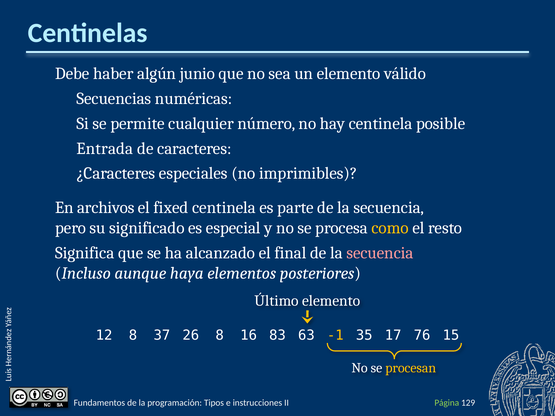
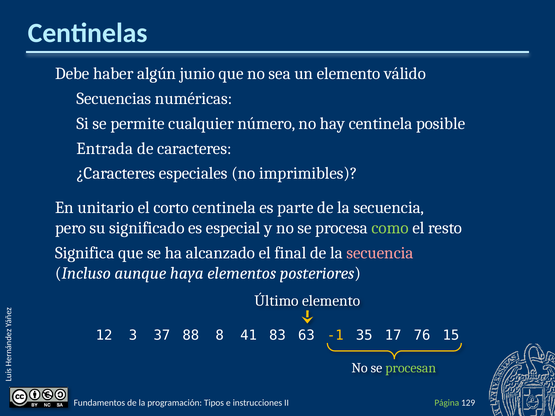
archivos: archivos -> unitario (106, 208)
fixed: fixed -> corto (171, 208)
como colour: yellow -> light green (390, 228)
12 8: 8 -> 3 (133, 335)
26: 26 -> 88 (191, 335)
16: 16 -> 41 (249, 335)
procesan colour: yellow -> light green (411, 368)
